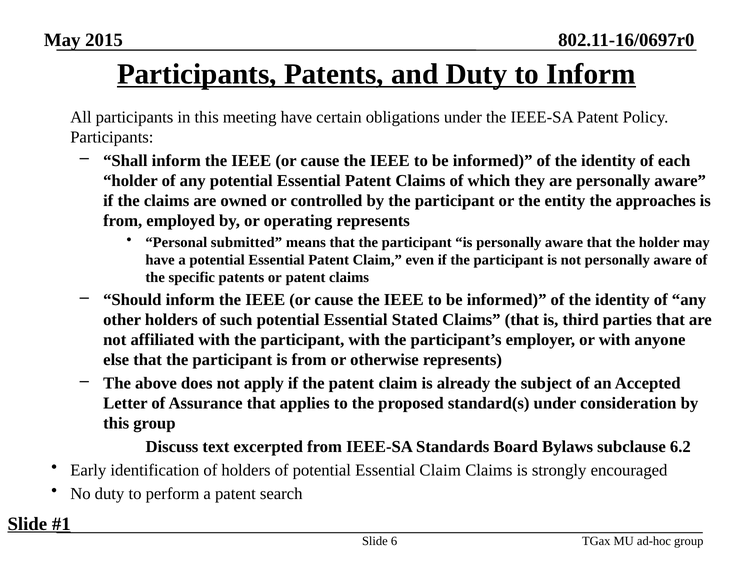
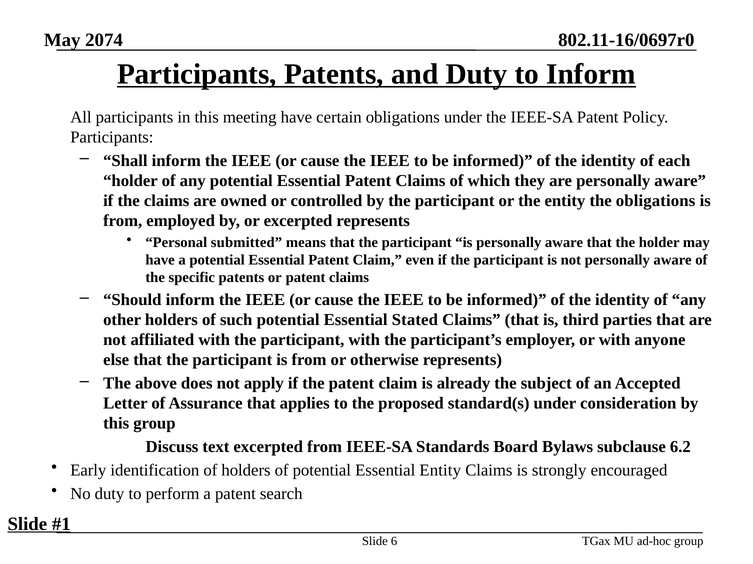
2015: 2015 -> 2074 (104, 40)
the approaches: approaches -> obligations (656, 201)
or operating: operating -> excerpted (298, 221)
Essential Claim: Claim -> Entity (440, 471)
